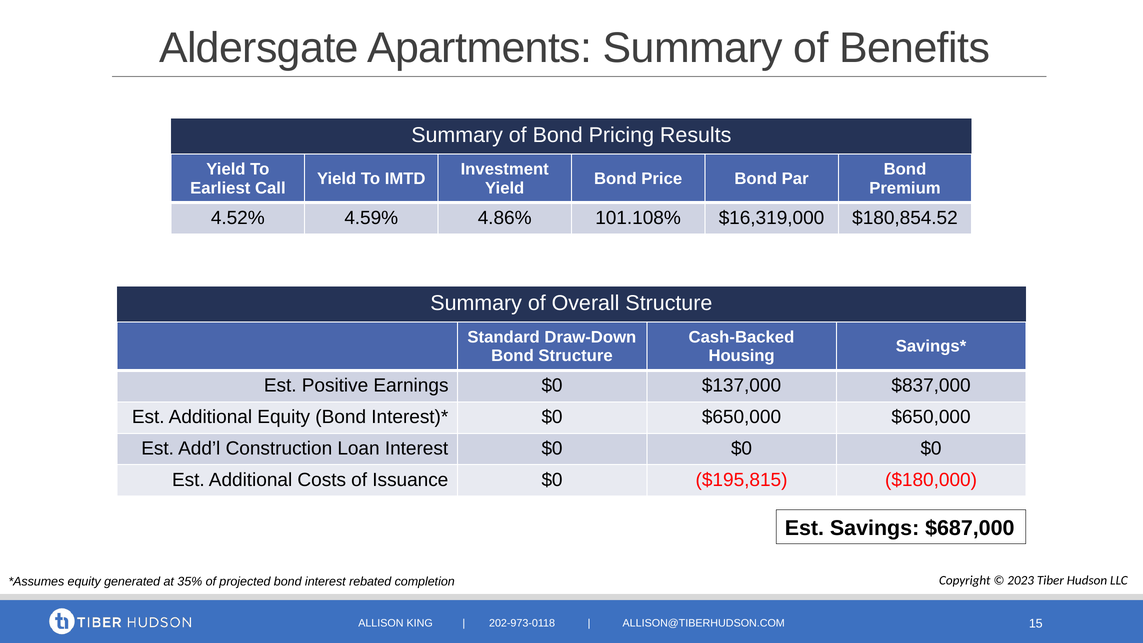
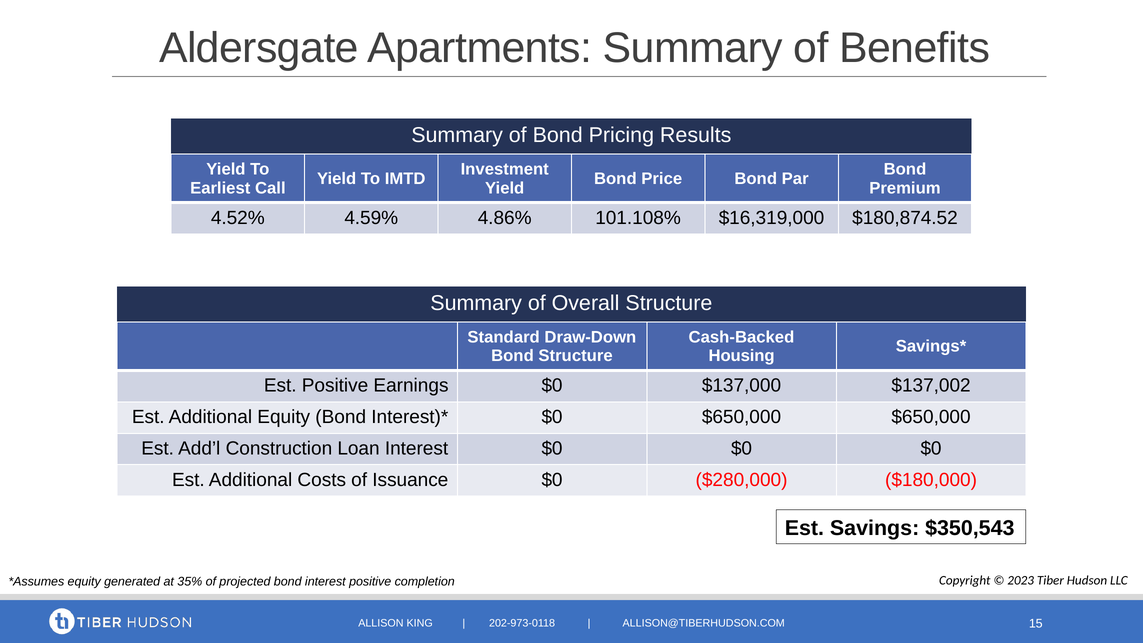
$180,854.52: $180,854.52 -> $180,874.52 (905, 218)
$837,000: $837,000 -> $137,002 (931, 386)
$195,815: $195,815 -> $280,000 (742, 480)
$687,000: $687,000 -> $350,543 (970, 528)
interest rebated: rebated -> positive (370, 582)
